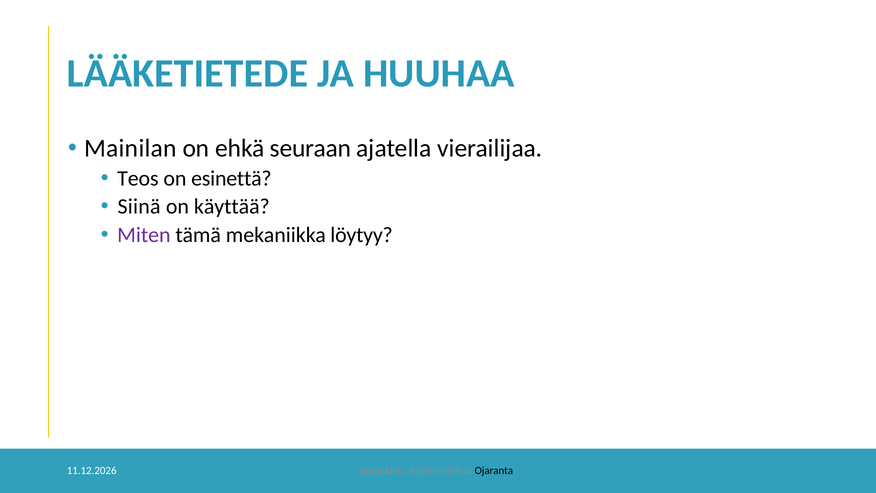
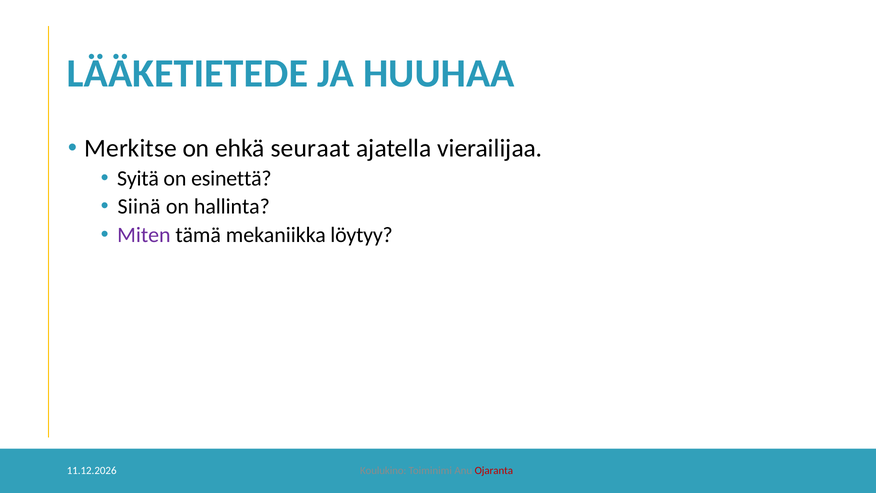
Mainilan: Mainilan -> Merkitse (131, 148)
seuraan: seuraan -> seuraat (310, 148)
Teos: Teos -> Syitä (138, 178)
käyttää: käyttää -> hallinta (232, 207)
Ojaranta colour: black -> red (494, 470)
